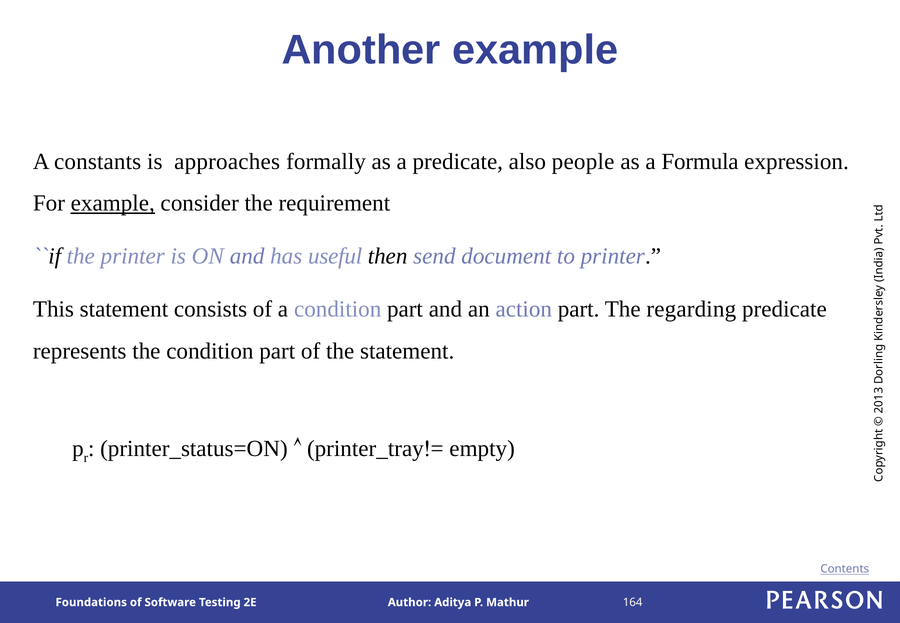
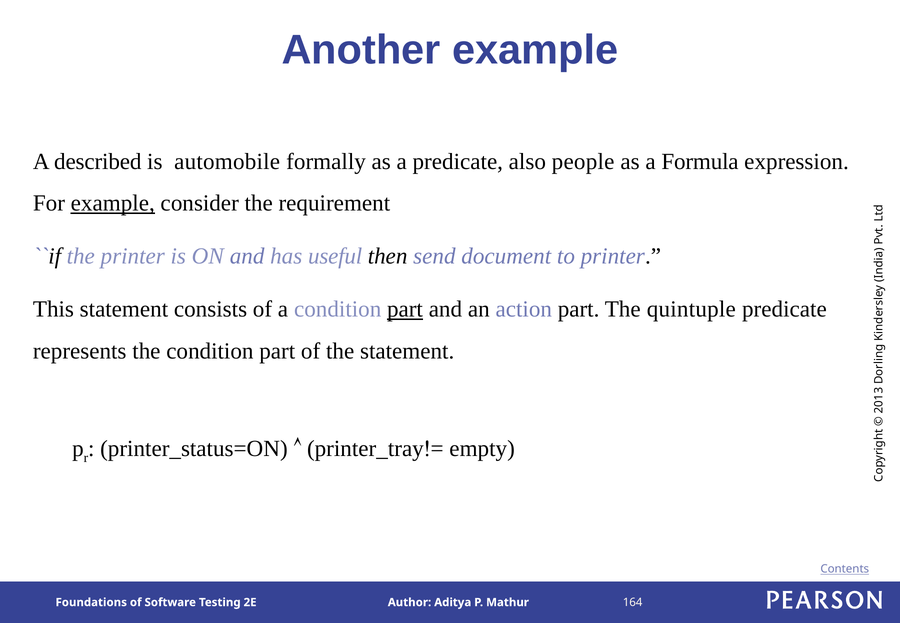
constants: constants -> described (98, 162)
approaches: approaches -> automobile (227, 162)
part underline: none -> present (405, 309)
regarding: regarding -> quintuple (691, 309)
